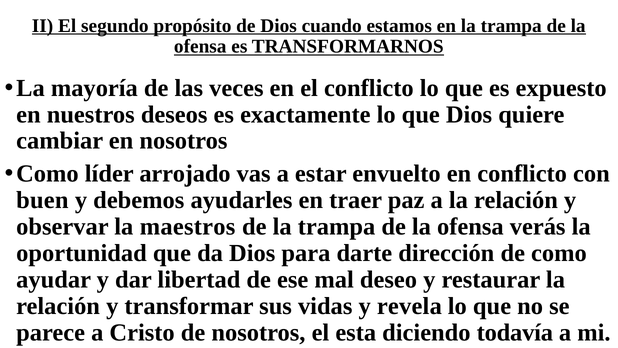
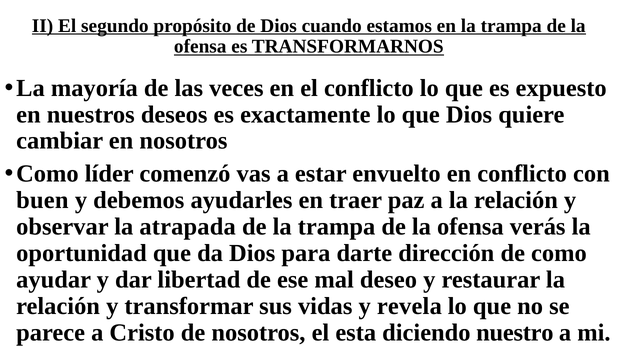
arrojado: arrojado -> comenzó (185, 174)
maestros: maestros -> atrapada (188, 226)
todavía: todavía -> nuestro (515, 332)
